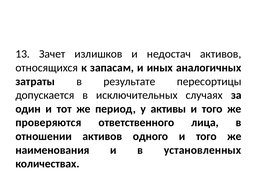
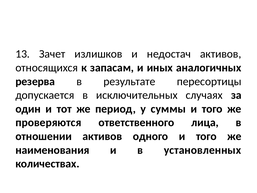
затраты: затраты -> резерва (35, 81)
активы: активы -> суммы (168, 109)
